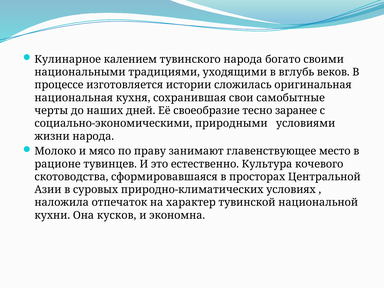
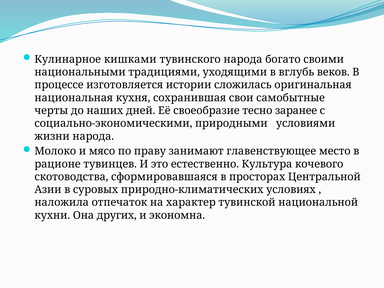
калением: калением -> кишками (130, 59)
кусков: кусков -> других (117, 215)
